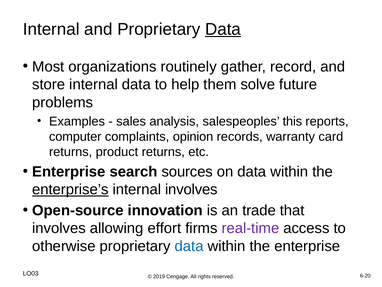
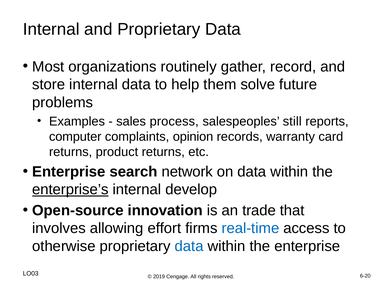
Data underline: present -> none (223, 29)
analysis: analysis -> process (174, 121)
this: this -> still (292, 121)
sources: sources -> network (187, 171)
internal involves: involves -> develop (191, 189)
real-time colour: purple -> blue (250, 228)
